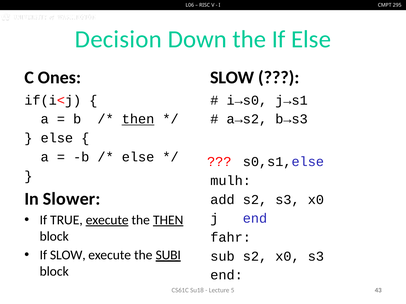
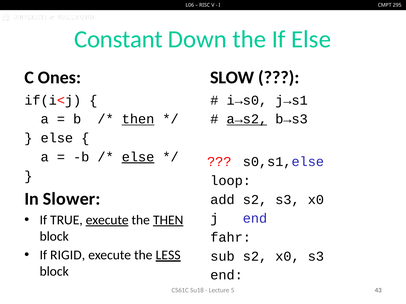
Decision: Decision -> Constant (119, 39)
a→s2 underline: none -> present (247, 119)
else underline: none -> present (138, 157)
mulh: mulh -> loop (231, 181)
If SLOW: SLOW -> RIGID (68, 256)
SUBI: SUBI -> LESS (168, 256)
